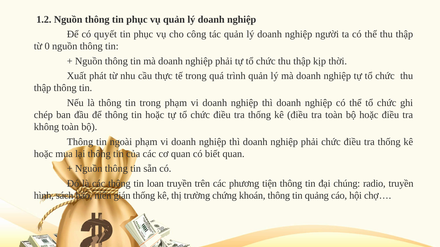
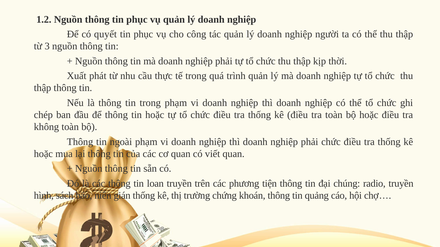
0: 0 -> 3 (47, 46)
biết: biết -> viết (213, 154)
